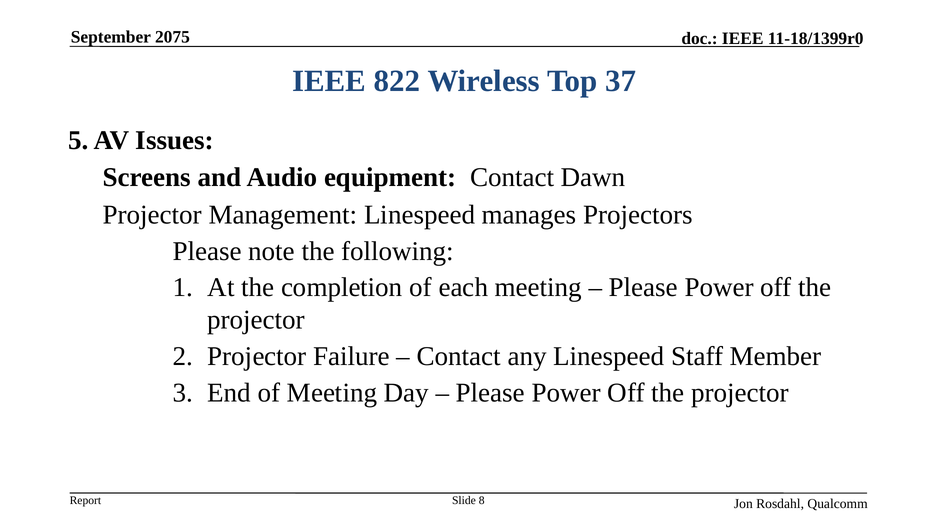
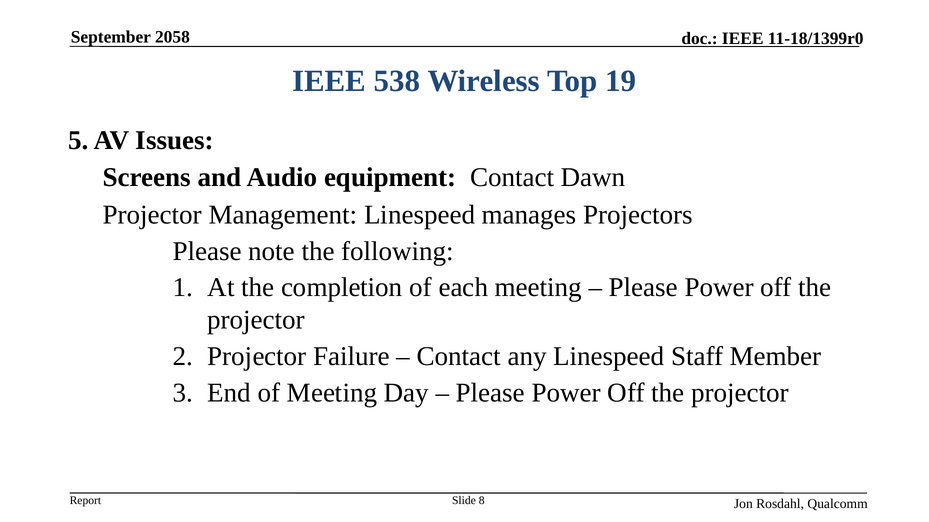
2075: 2075 -> 2058 (172, 37)
822: 822 -> 538 (397, 81)
37: 37 -> 19 (621, 81)
